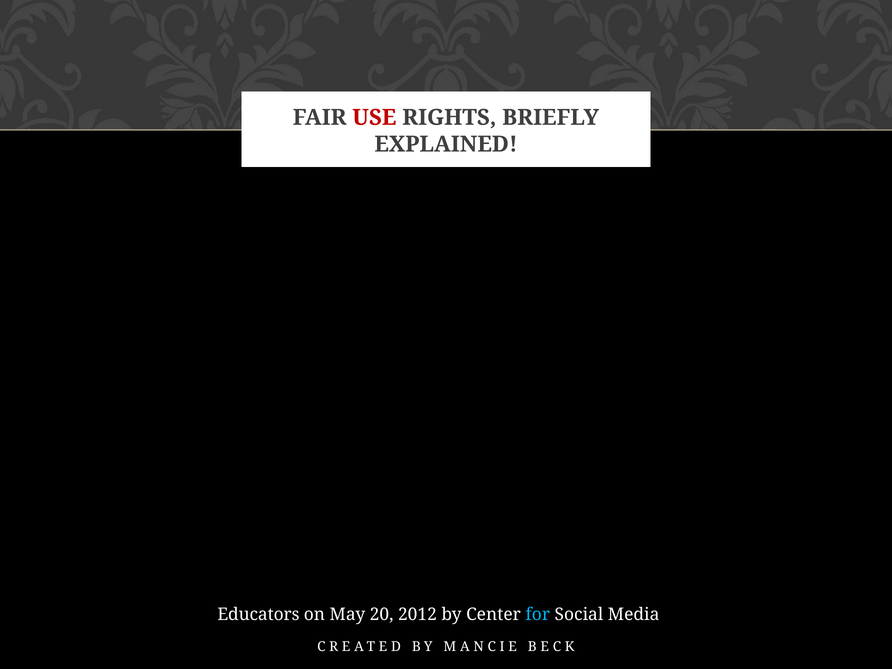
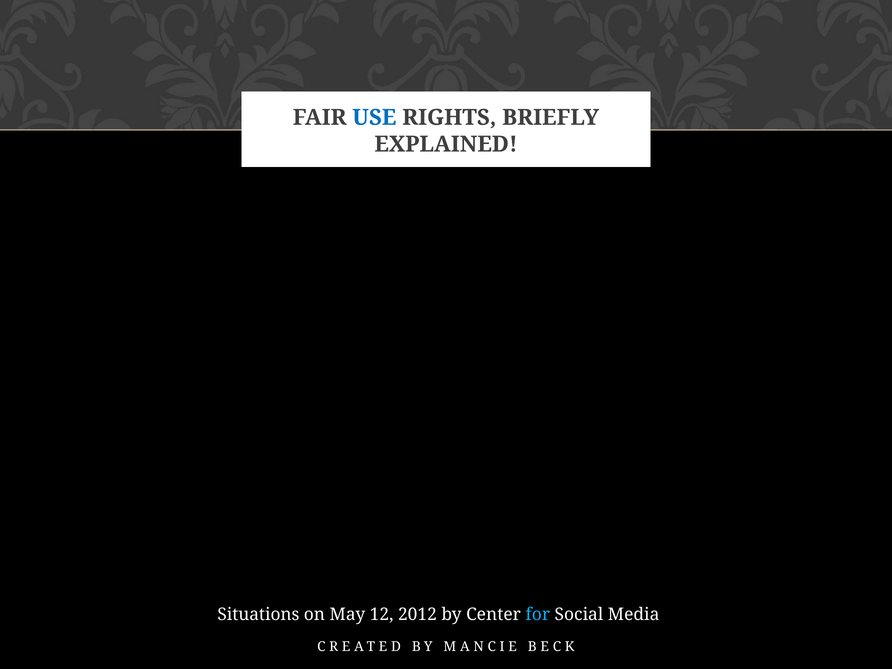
USE colour: red -> blue (374, 117)
Educators: Educators -> Situations (258, 614)
20: 20 -> 12 (382, 614)
